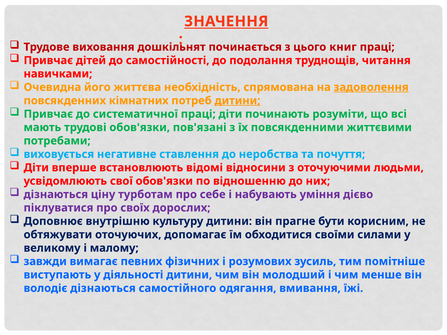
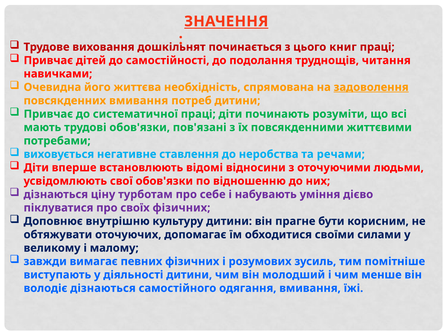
повсякденних кімнатних: кімнатних -> вмивання (139, 101)
дитини underline: present -> none (237, 101)
почуття: почуття -> речами (341, 154)
своїх дорослих: дорослих -> фізичних (181, 208)
